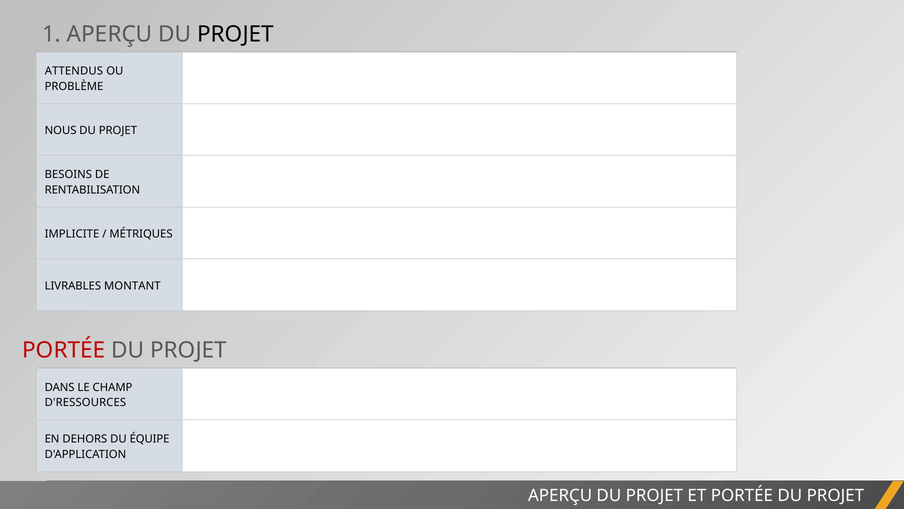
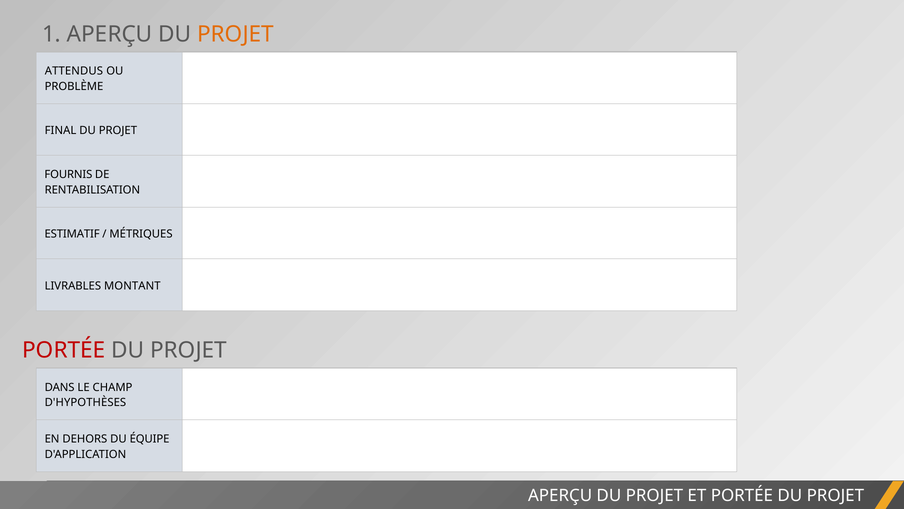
PROJET colour: black -> orange (236, 34)
NOUS: NOUS -> FINAL (61, 130)
BESOINS: BESOINS -> FOURNIS (68, 174)
IMPLICITE: IMPLICITE -> ESTIMATIF (72, 234)
D'RESSOURCES: D'RESSOURCES -> D'HYPOTHÈSES (85, 402)
